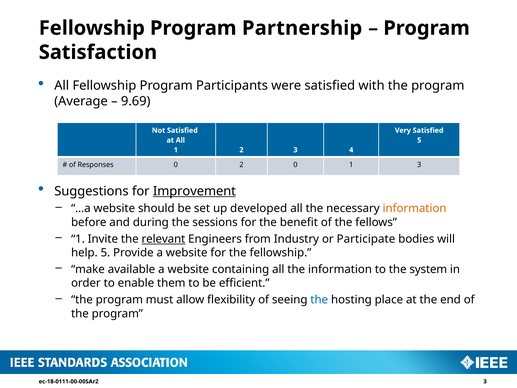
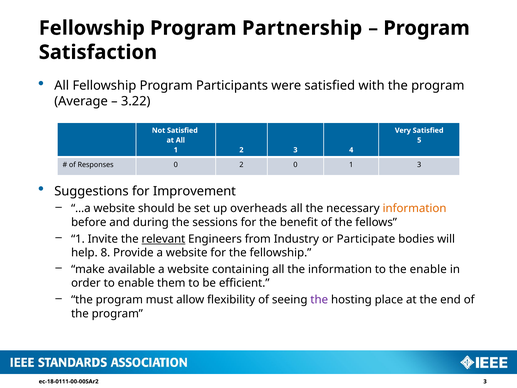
9.69: 9.69 -> 3.22 (136, 101)
Improvement underline: present -> none (194, 191)
developed: developed -> overheads (259, 208)
help 5: 5 -> 8 (105, 253)
the system: system -> enable (428, 269)
the colour: blue -> purple (319, 300)
